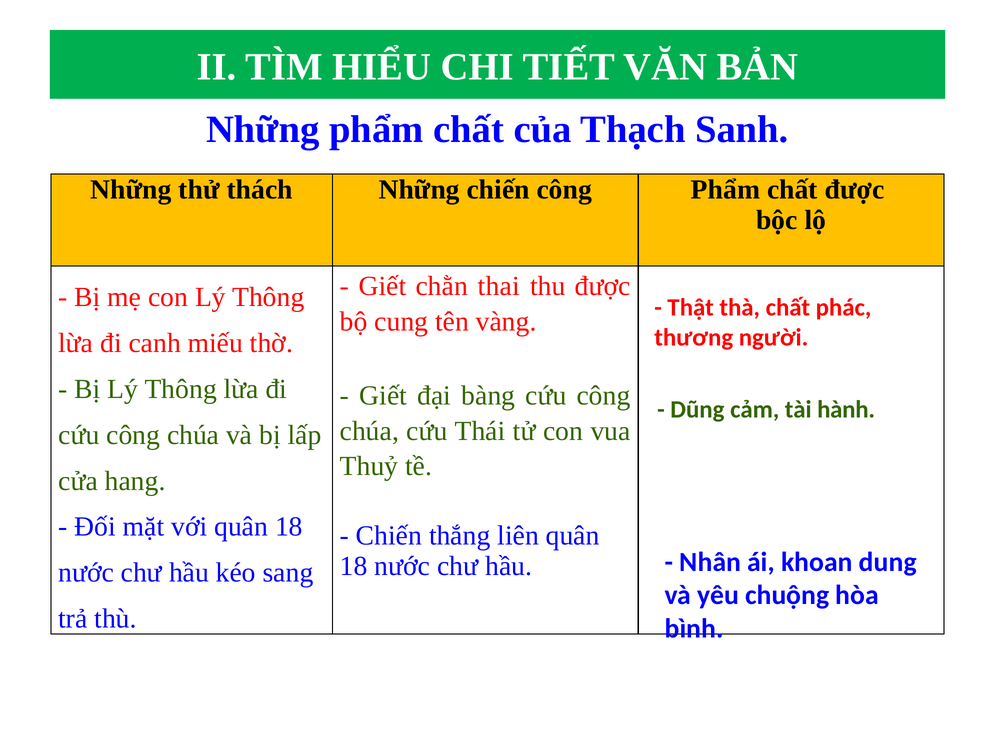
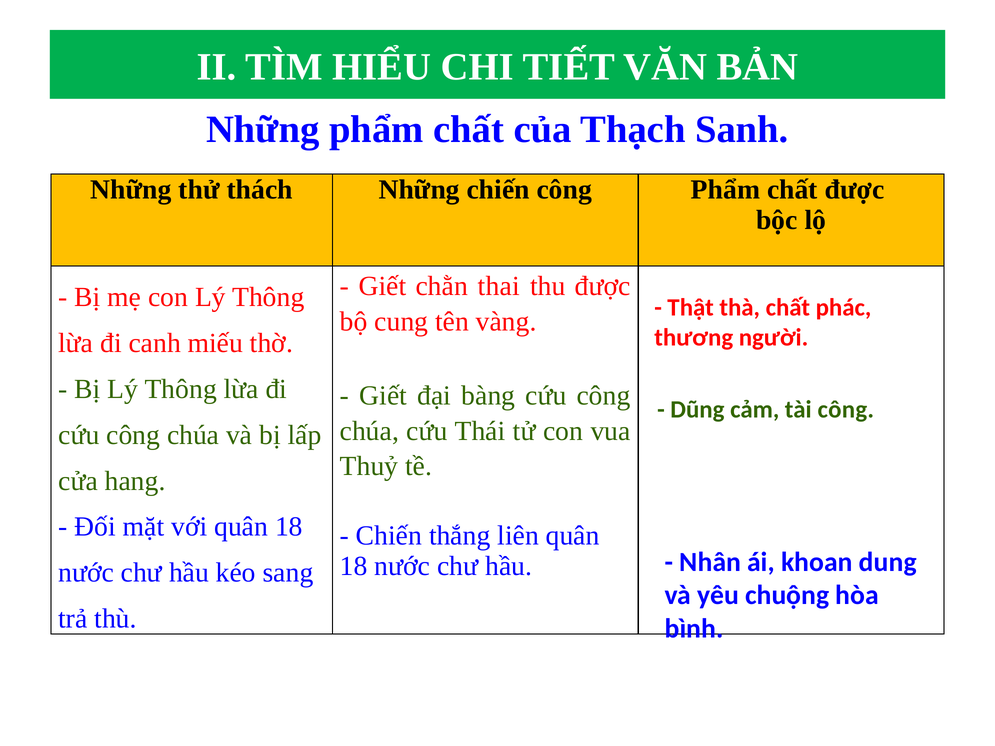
tài hành: hành -> công (846, 410)
